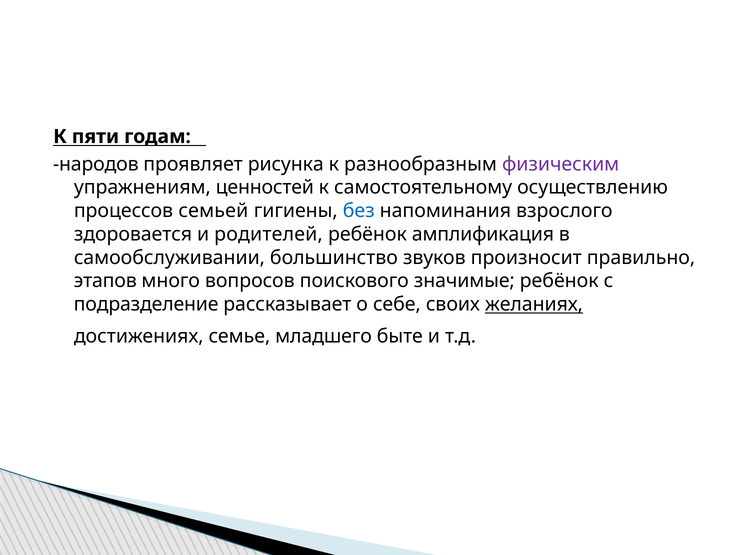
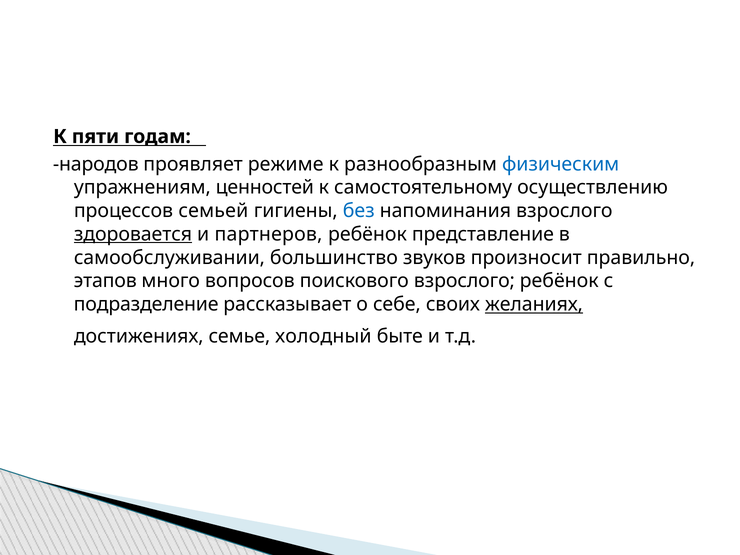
рисунка: рисунка -> режиме (286, 164)
физическим colour: purple -> blue (561, 164)
здоровается underline: none -> present (133, 234)
родителей: родителей -> партнеров (268, 234)
амплификация: амплификация -> представление (483, 234)
поискового значимые: значимые -> взрослого (464, 281)
младшего: младшего -> холодный (323, 336)
